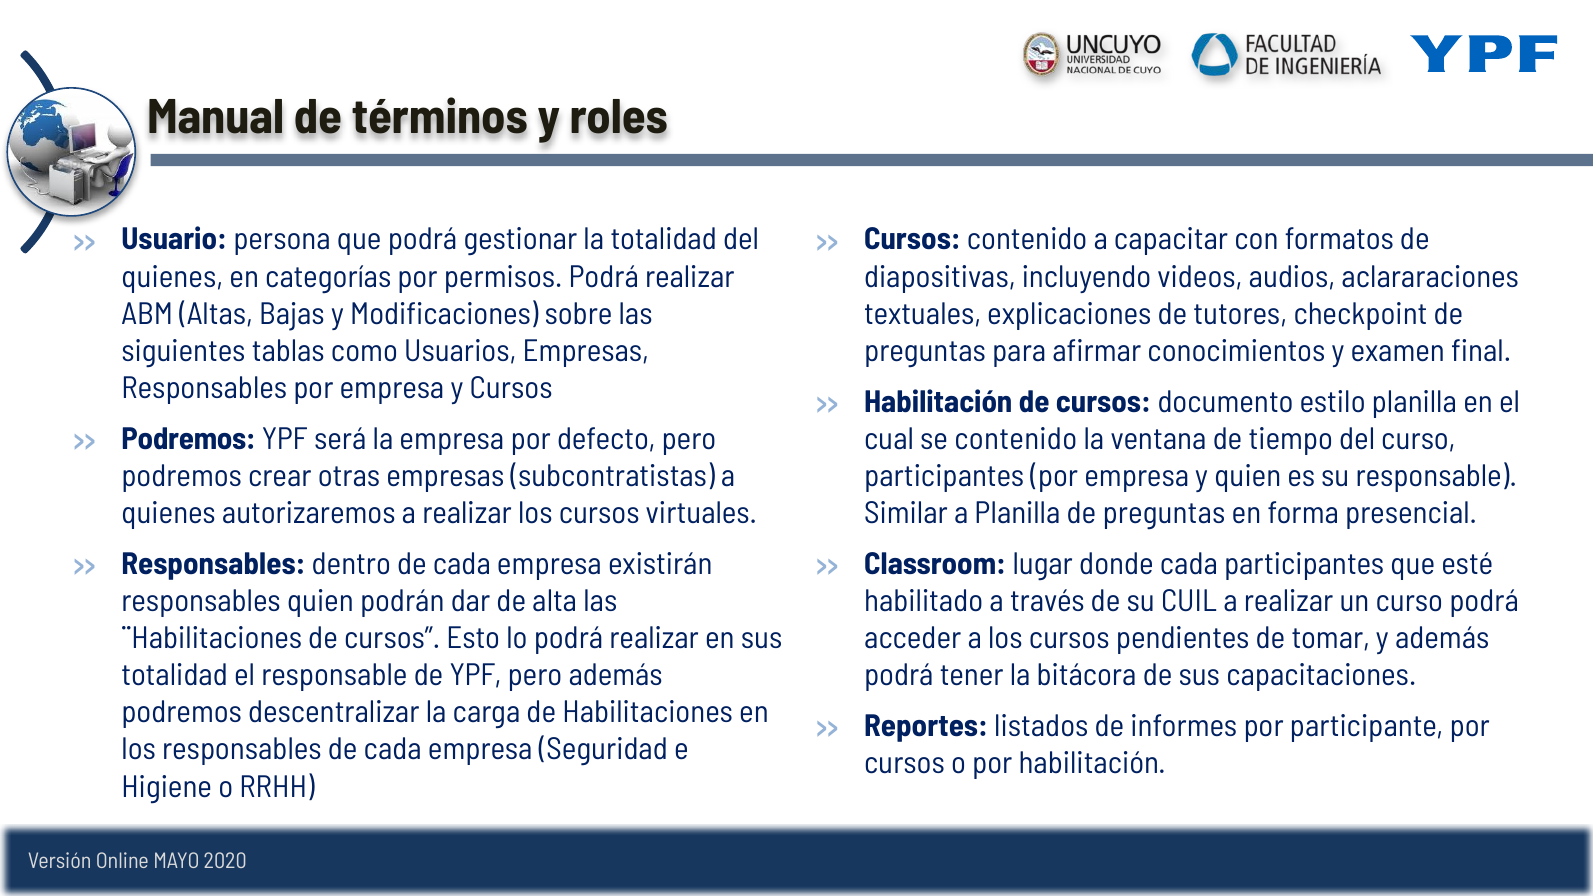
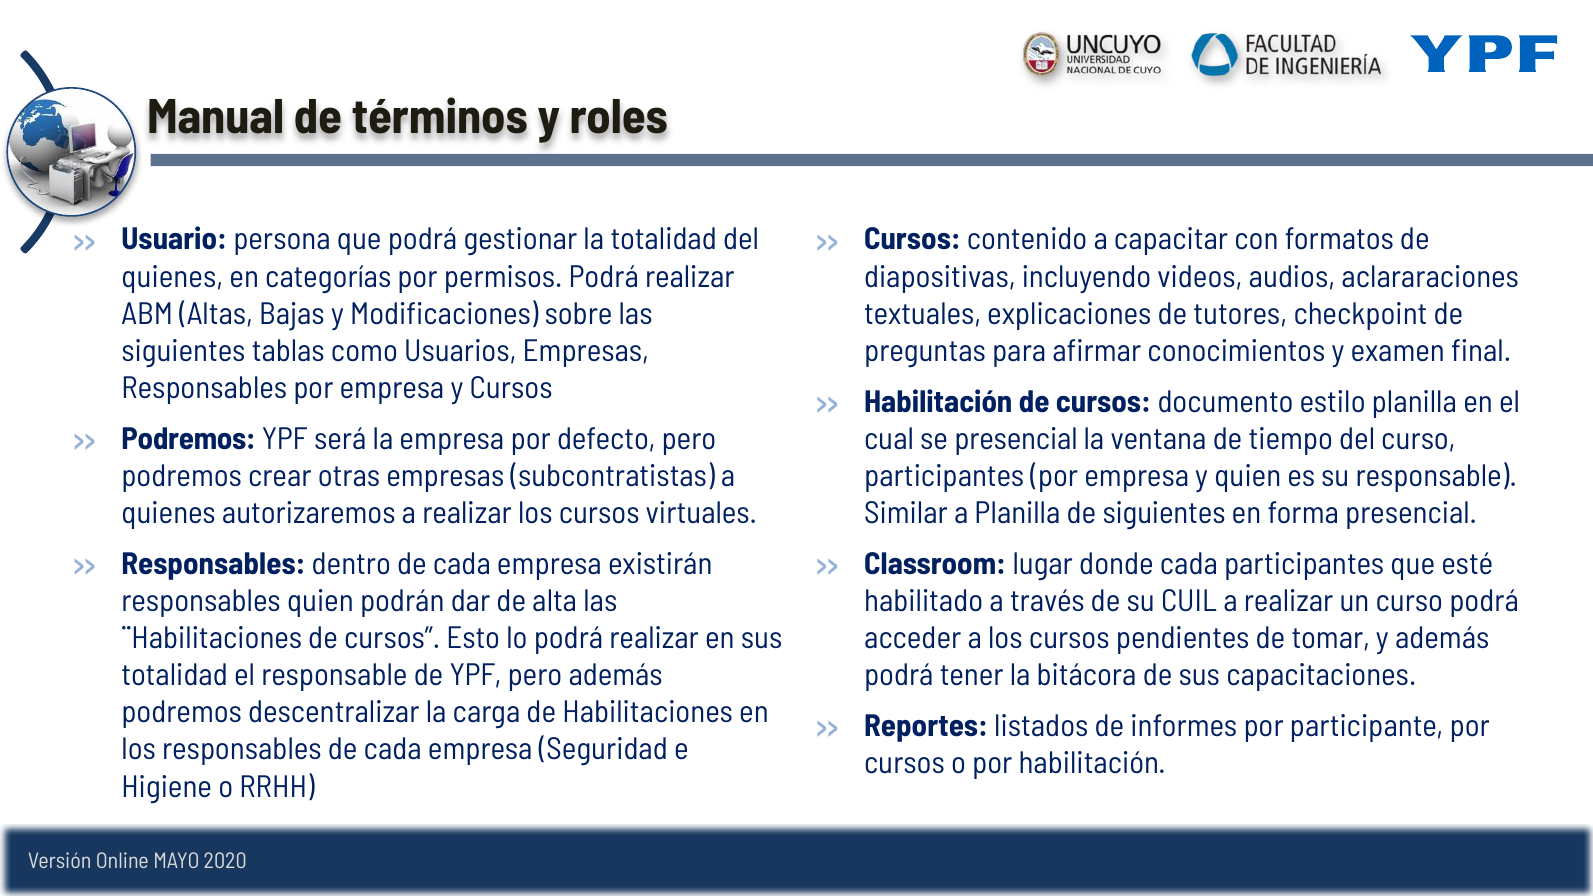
se contenido: contenido -> presencial (1016, 439)
Planilla de preguntas: preguntas -> siguientes (1164, 513)
